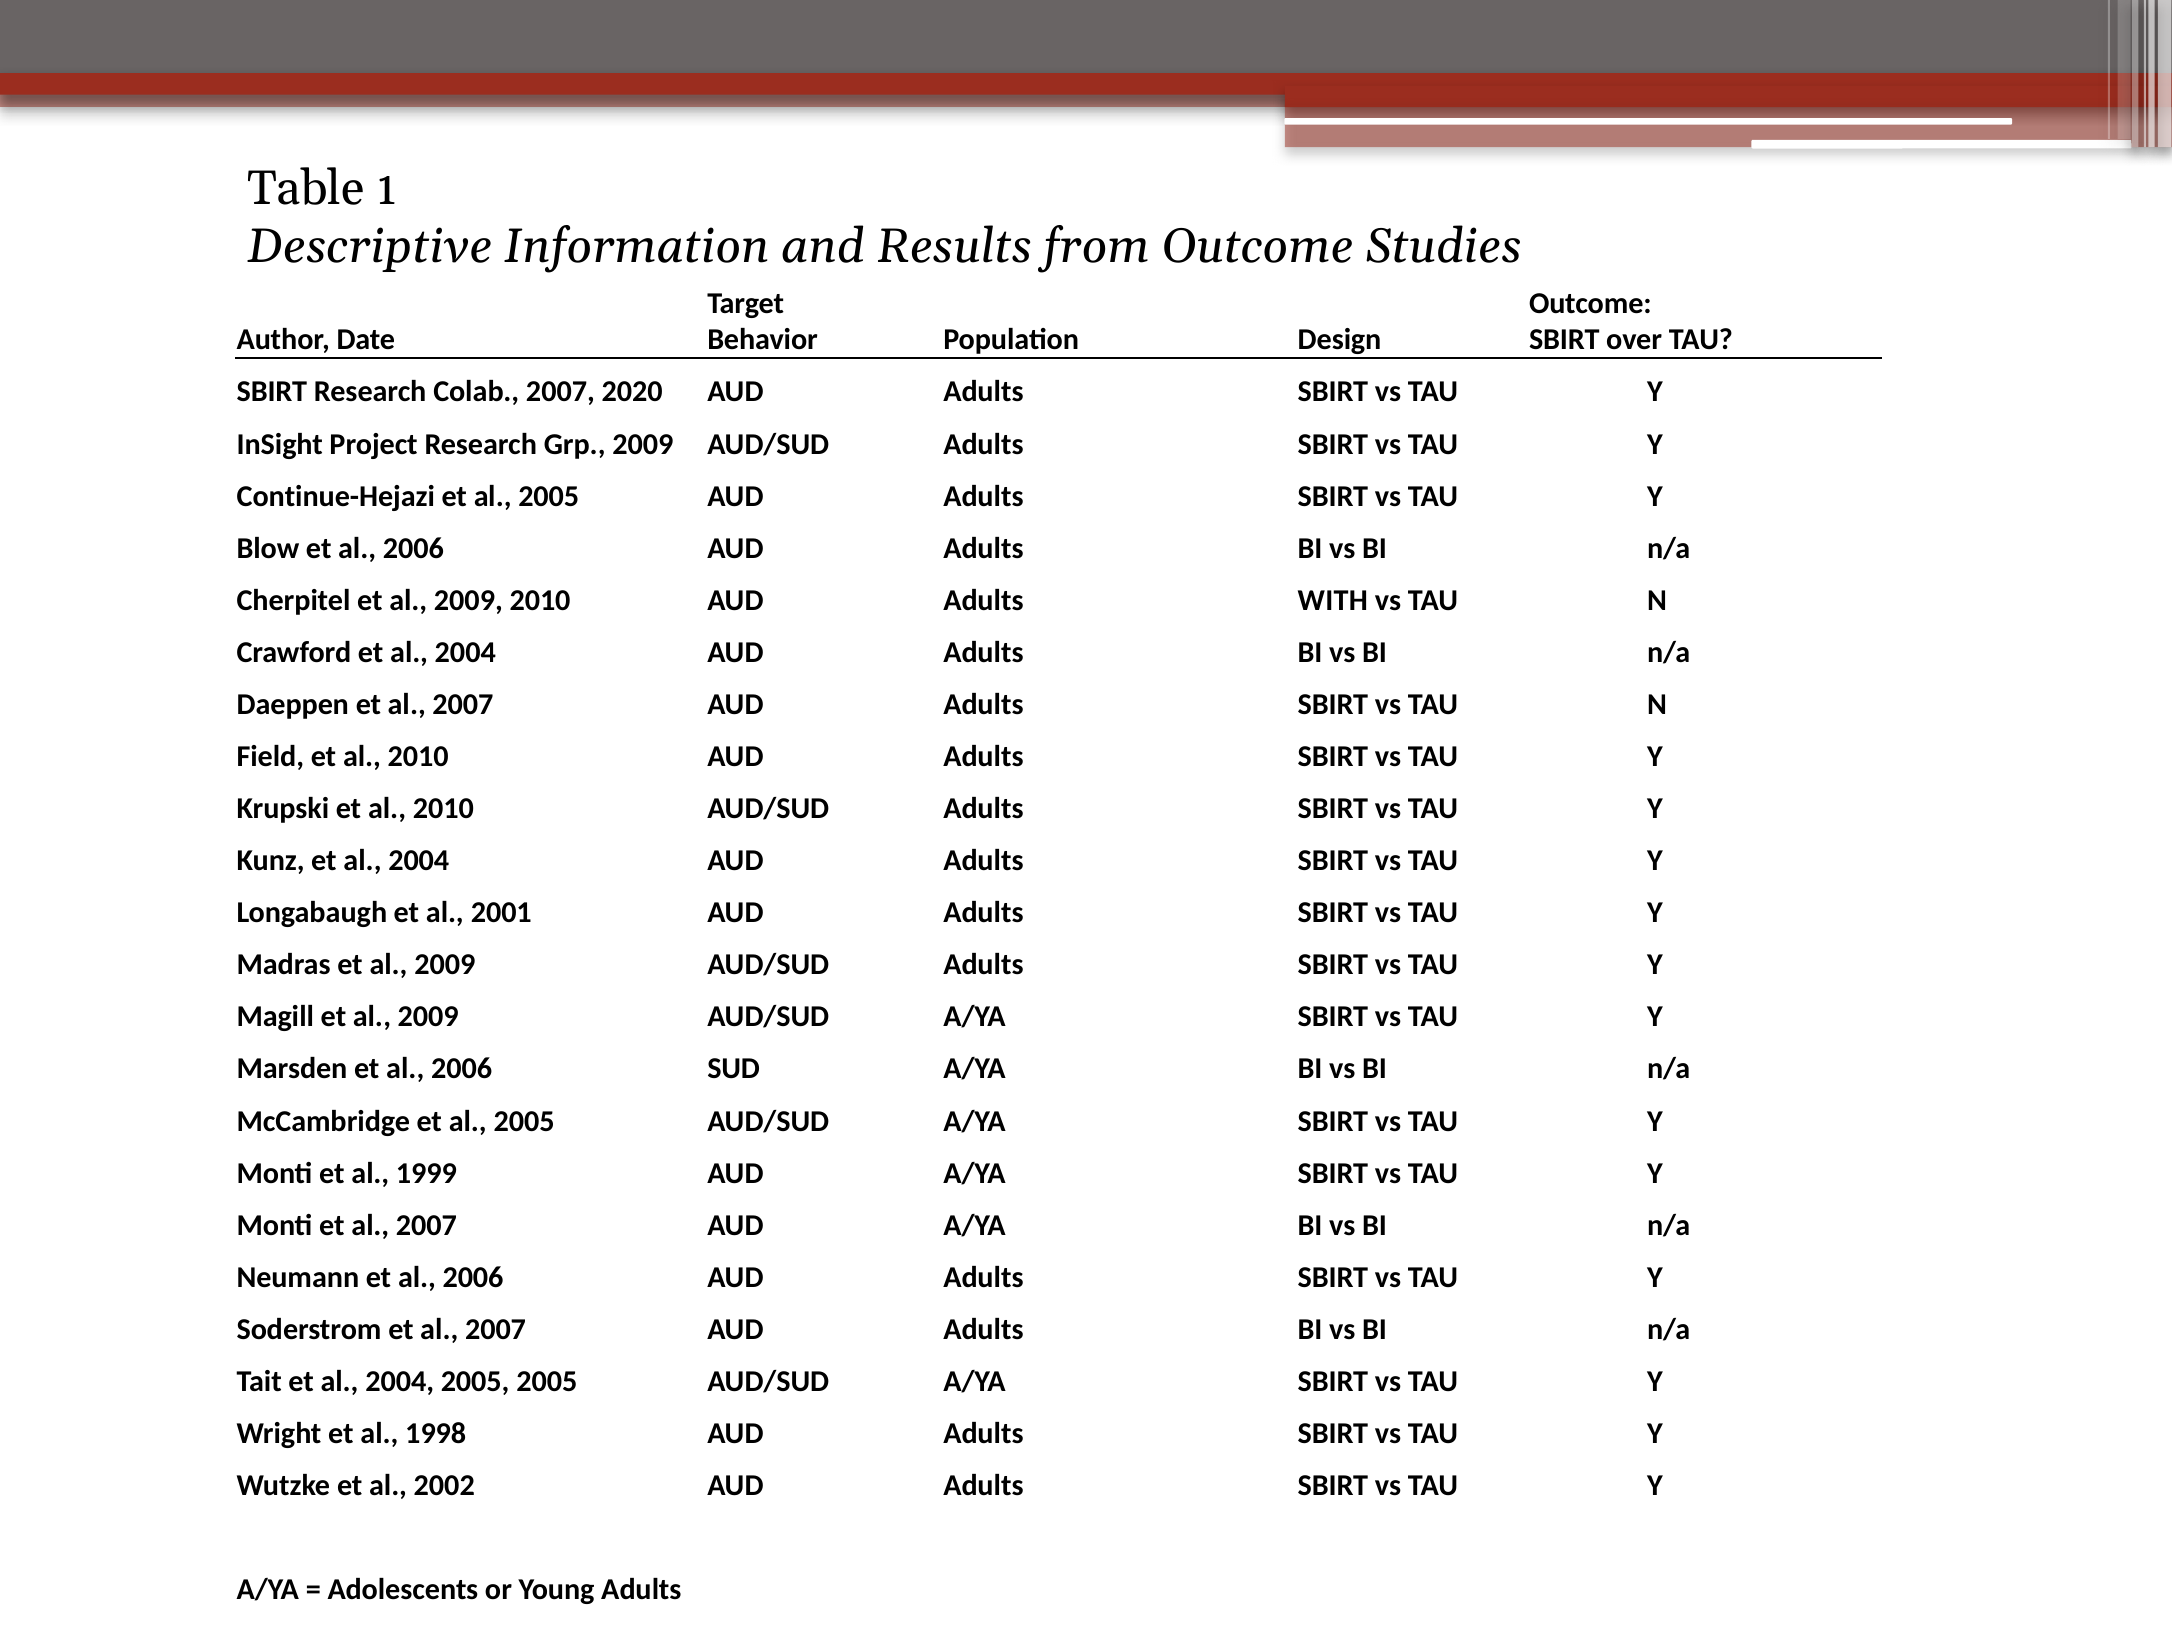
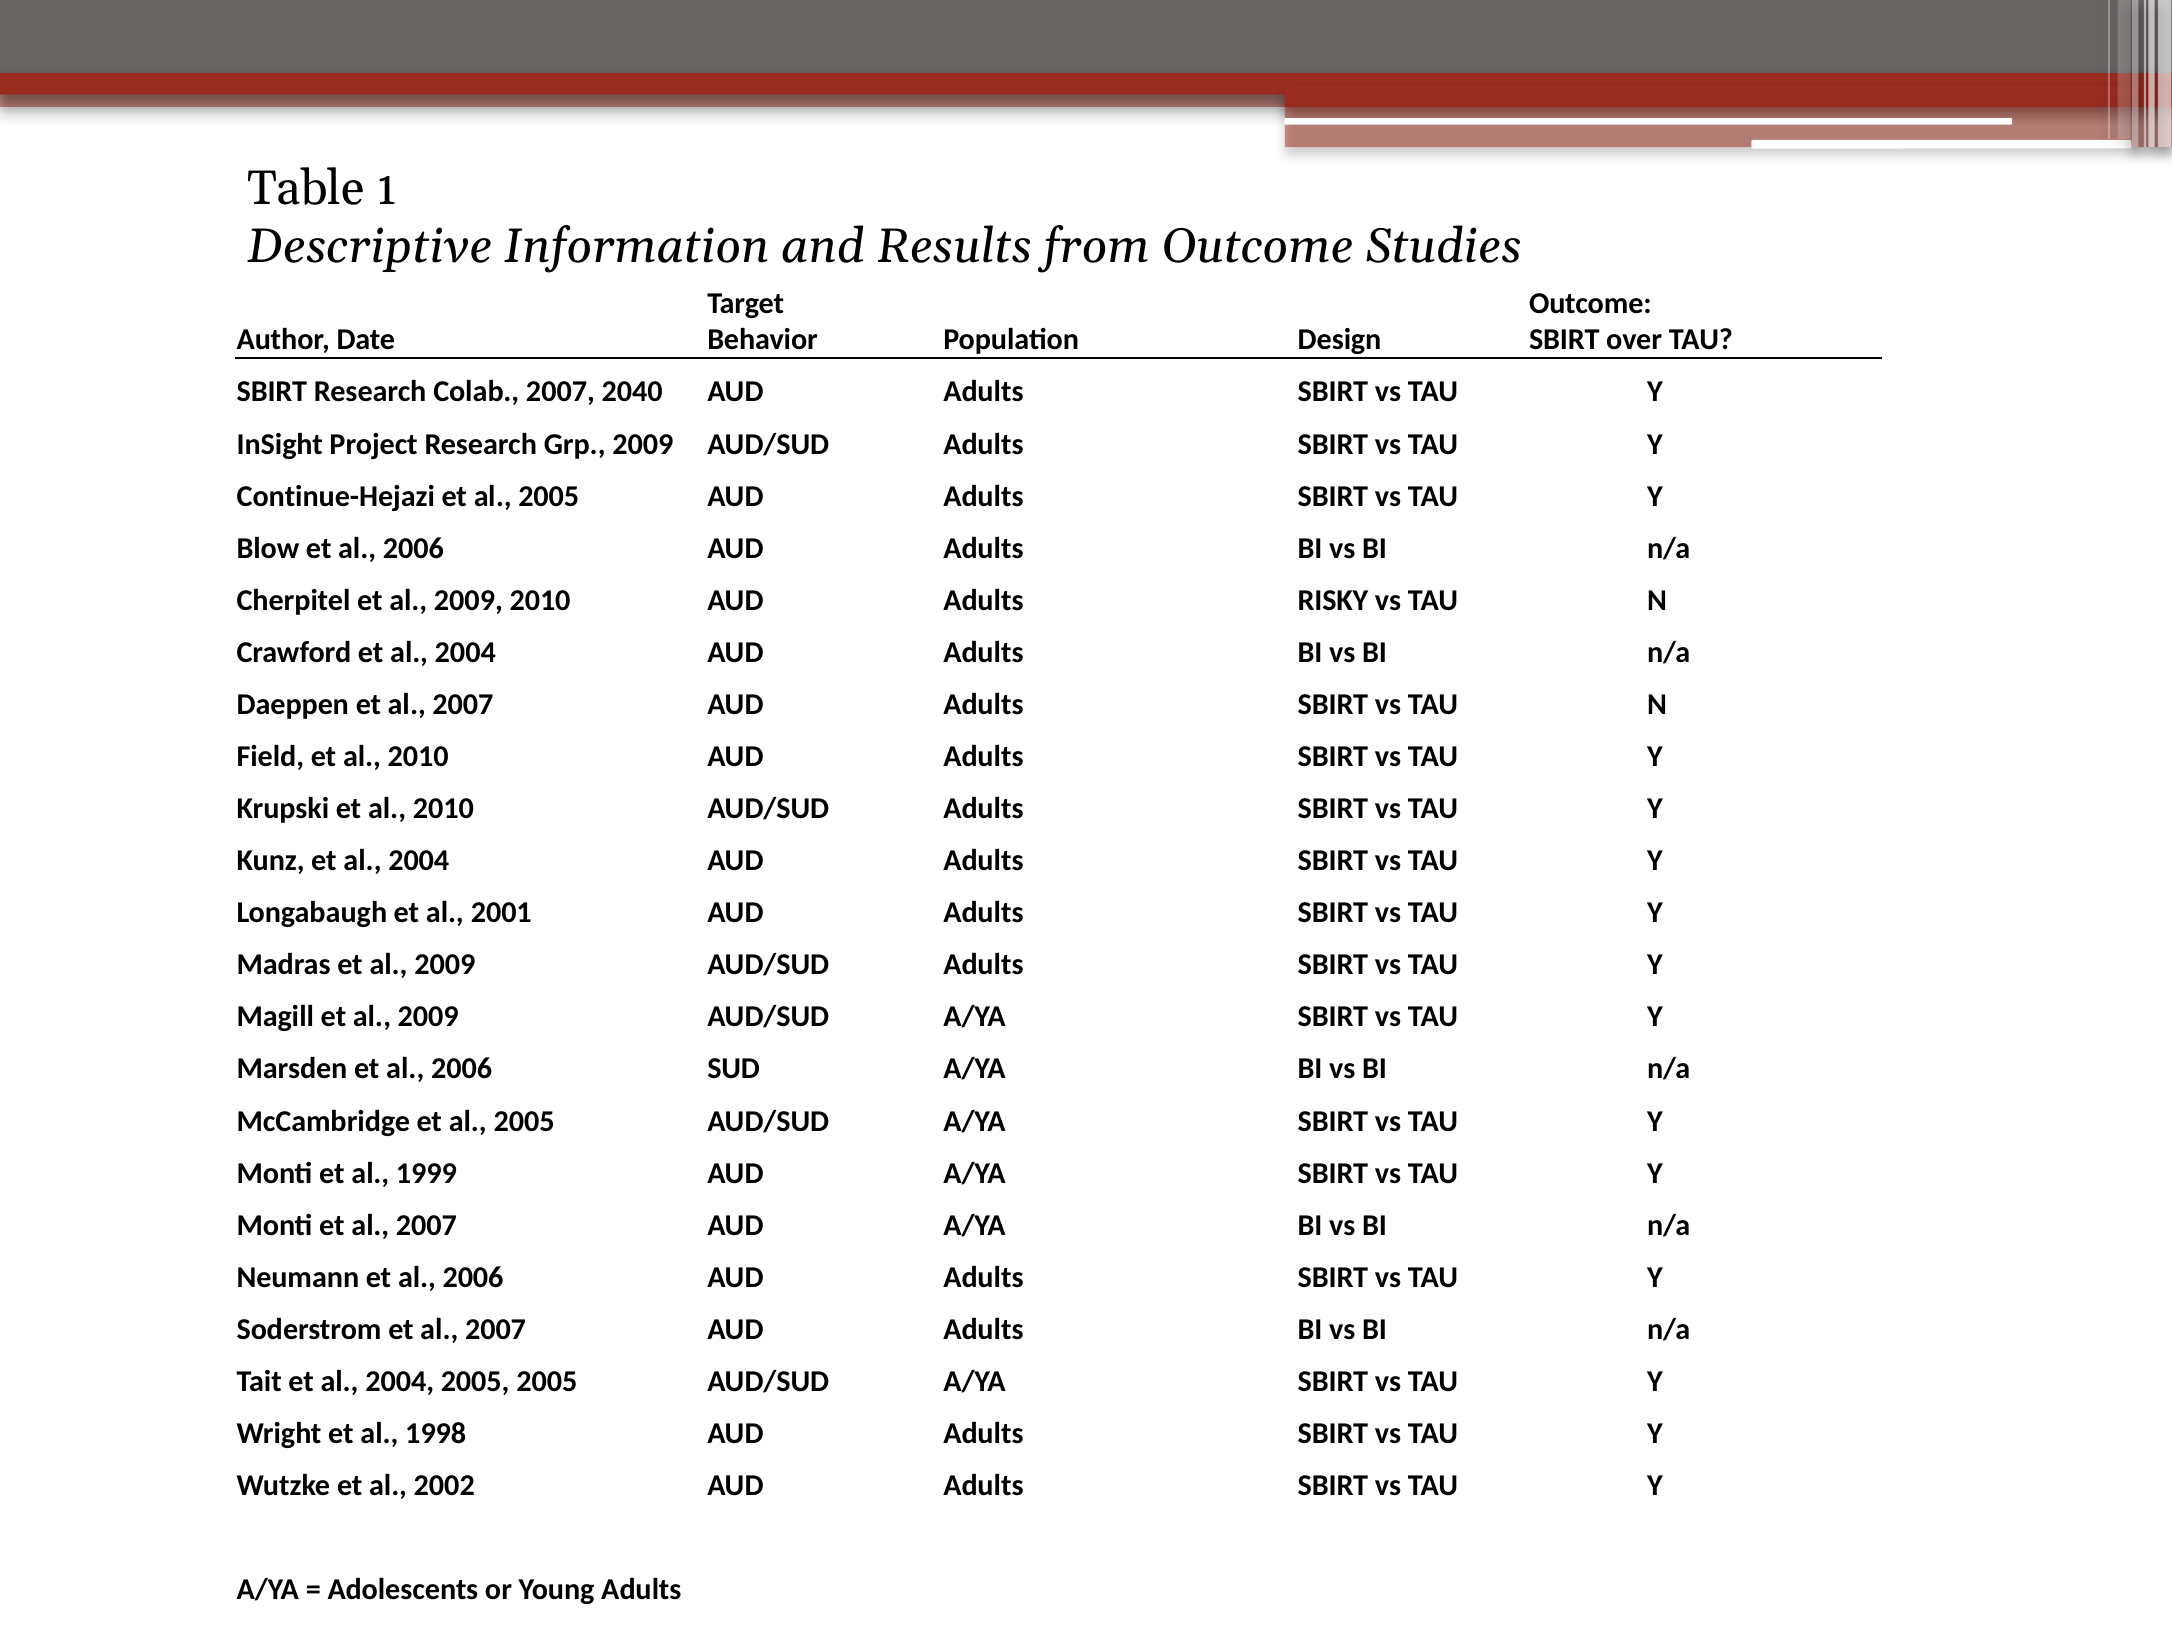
2020: 2020 -> 2040 (632, 392)
WITH: WITH -> RISKY (1333, 600)
